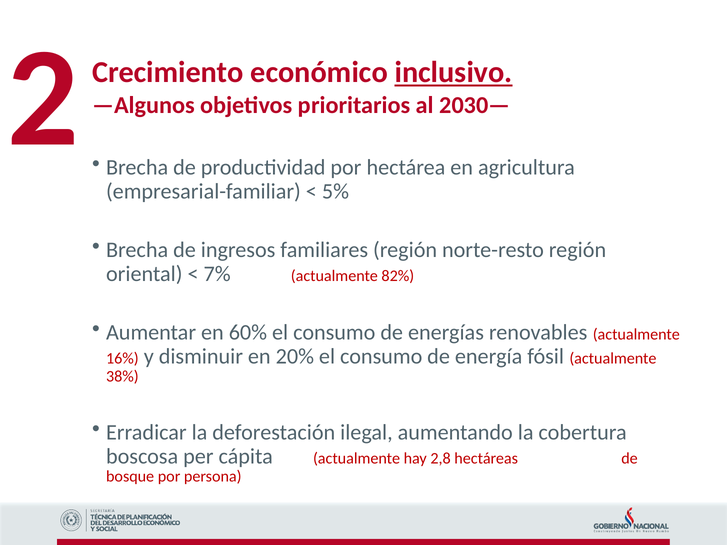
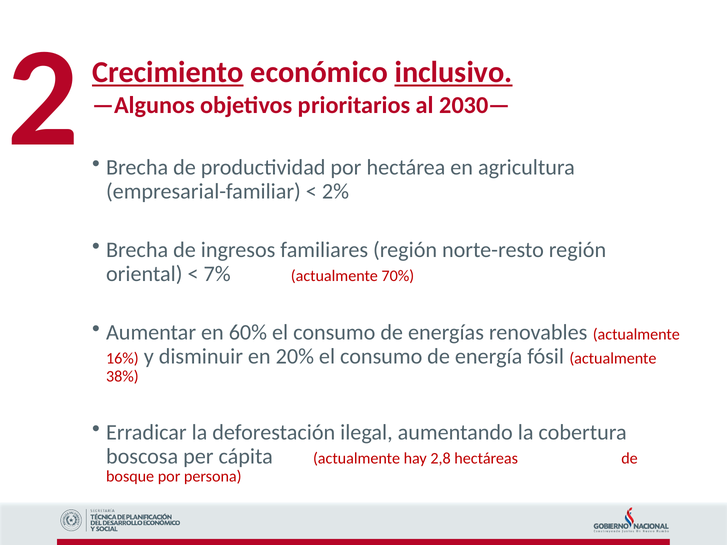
Crecimiento underline: none -> present (168, 72)
5%: 5% -> 2% (335, 192)
82%: 82% -> 70% (398, 276)
